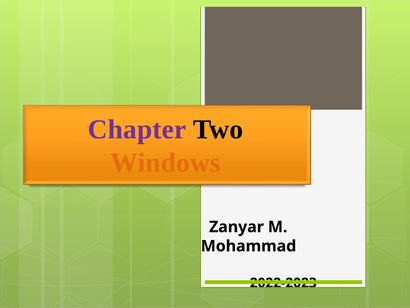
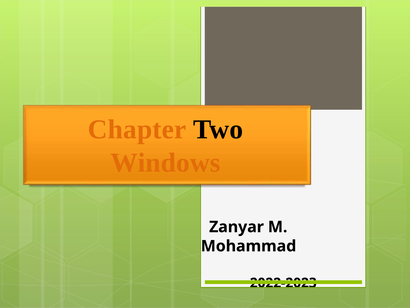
Chapter colour: purple -> orange (137, 129)
